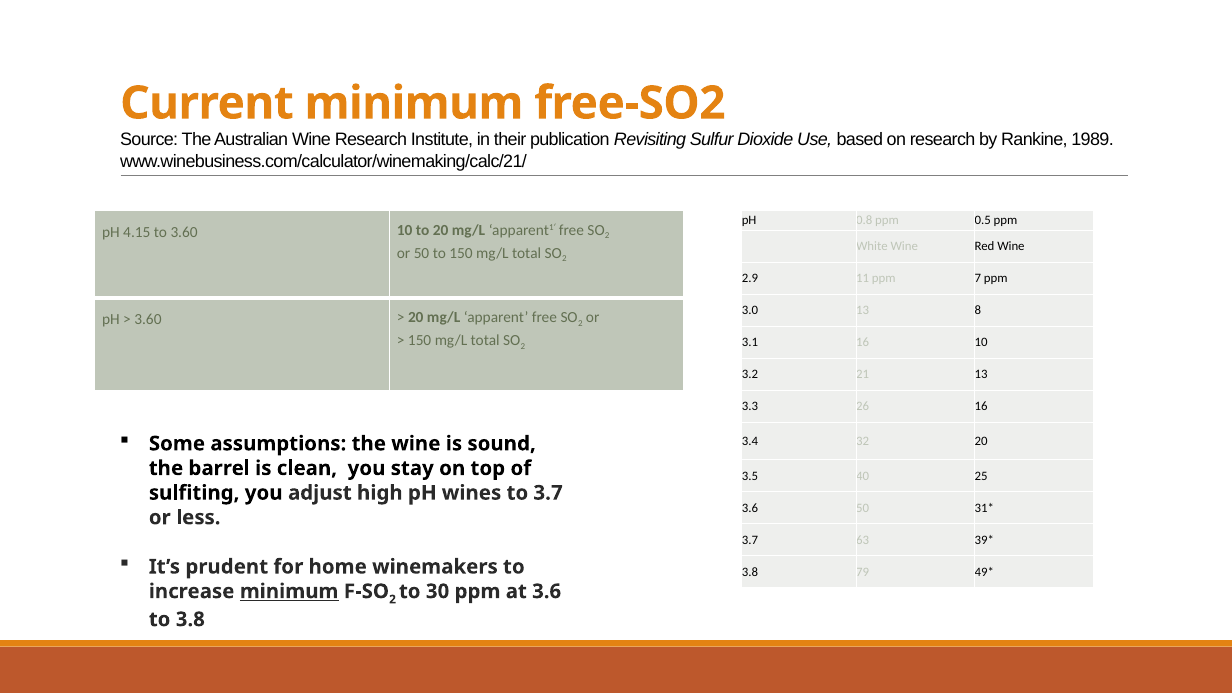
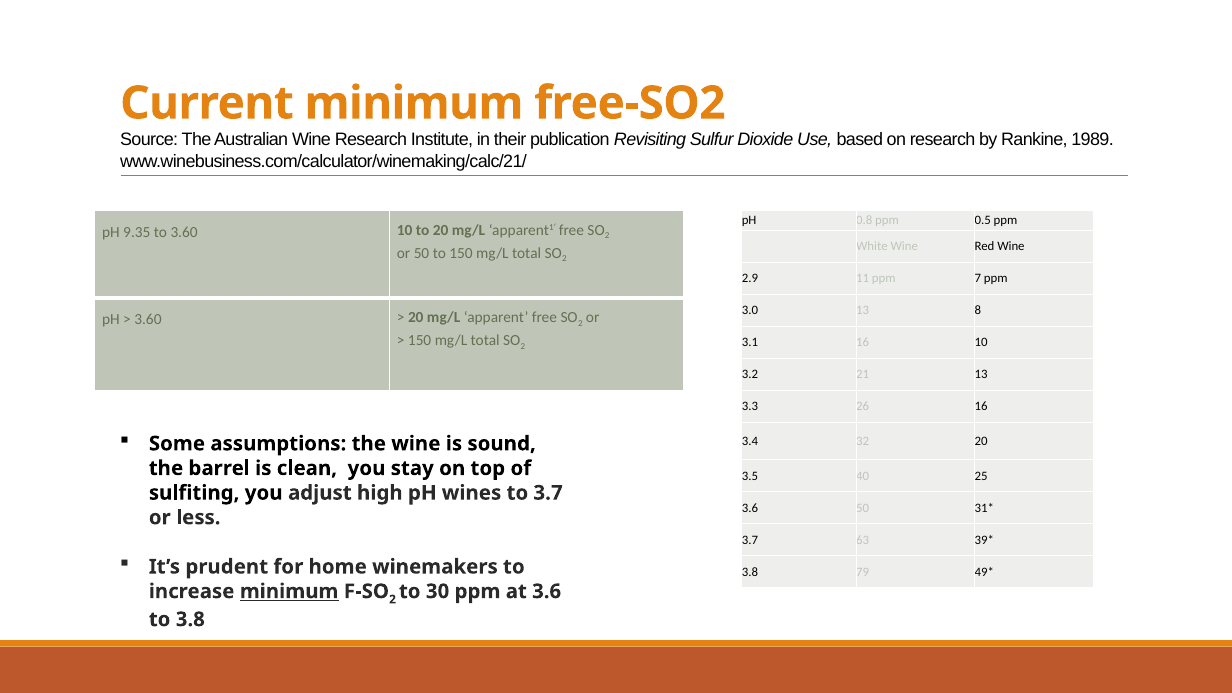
4.15: 4.15 -> 9.35 (137, 232)
